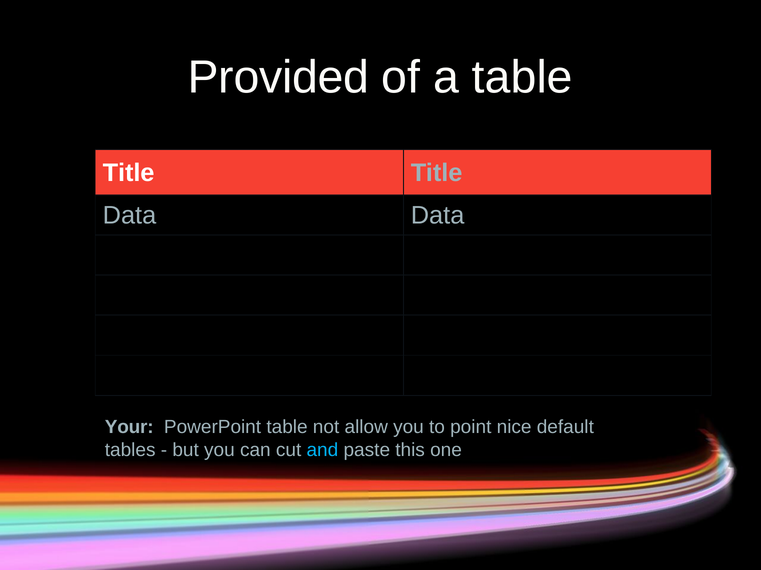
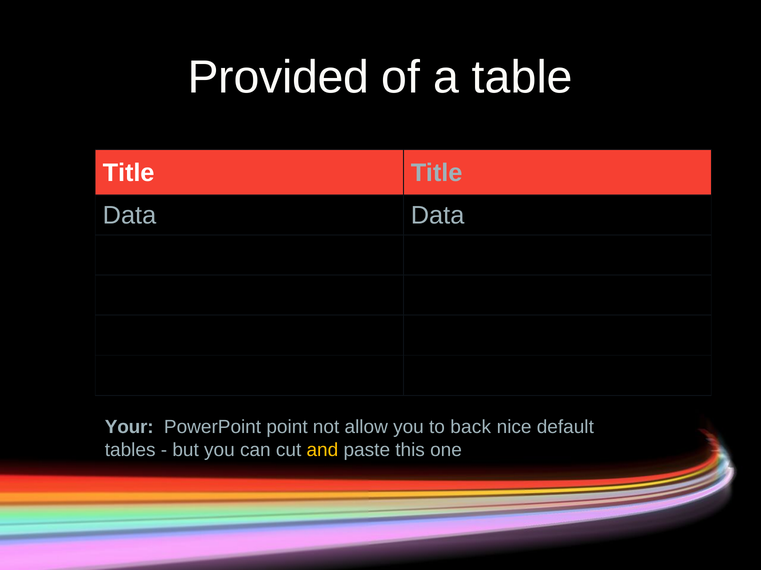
PowerPoint table: table -> point (287, 427)
point: point -> back (471, 427)
and colour: light blue -> yellow (322, 450)
